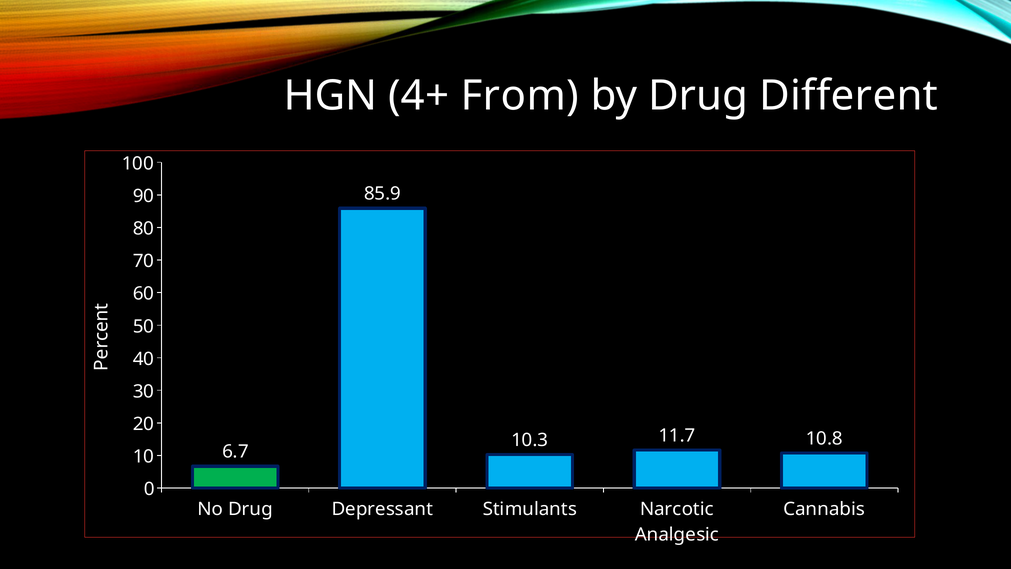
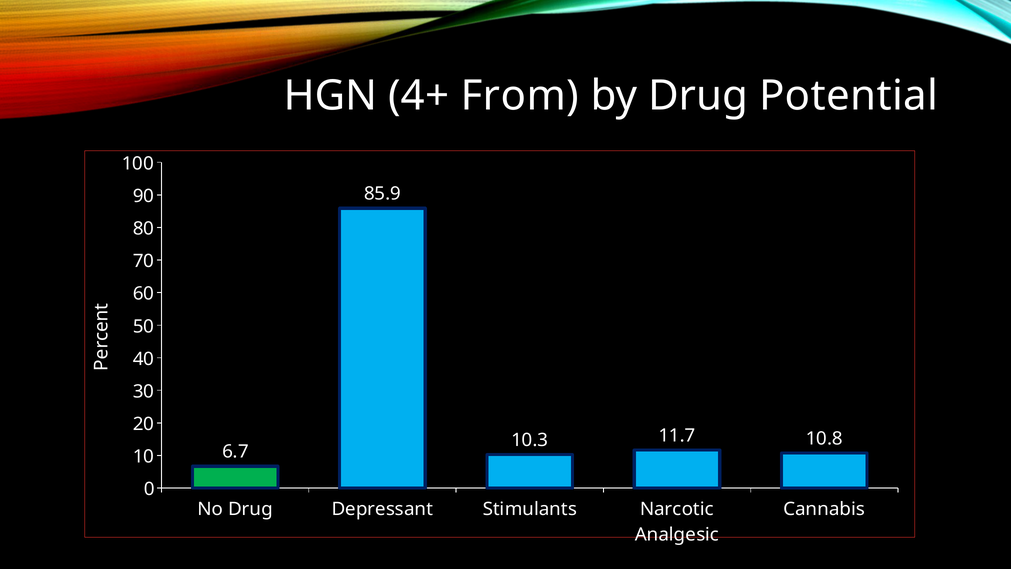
Different: Different -> Potential (849, 96)
